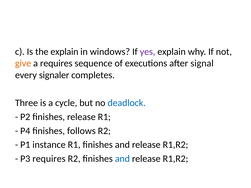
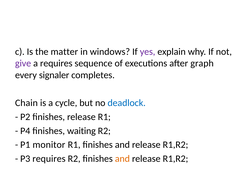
the explain: explain -> matter (64, 52)
give colour: orange -> purple (23, 63)
signal: signal -> graph (202, 63)
Three: Three -> Chain (26, 103)
follows: follows -> waiting (81, 131)
instance: instance -> monitor (49, 145)
and colour: blue -> orange (122, 159)
